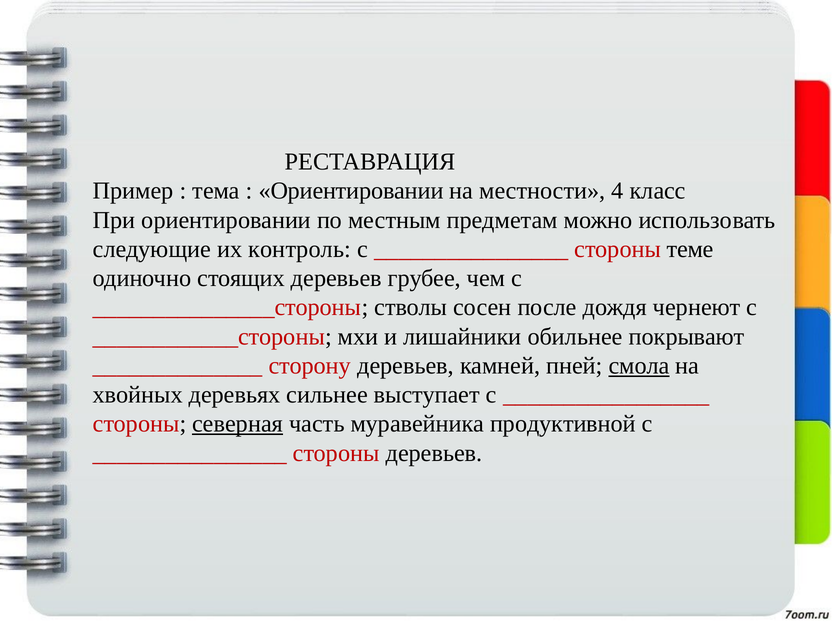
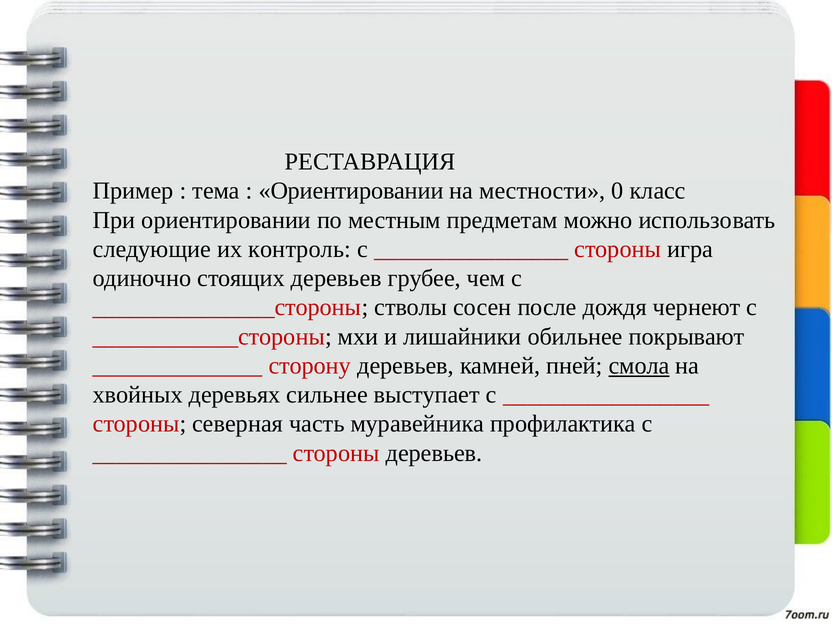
4: 4 -> 0 (618, 191)
теме: теме -> игра (690, 249)
северная underline: present -> none (238, 424)
продуктивной: продуктивной -> профилактика (563, 424)
